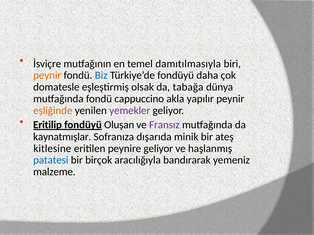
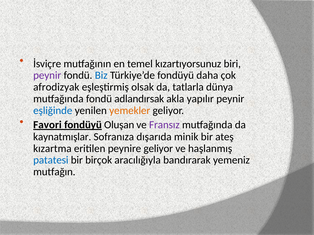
damıtılmasıyla: damıtılmasıyla -> kızartıyorsunuz (188, 64)
peynir colour: orange -> purple (47, 76)
domatesle: domatesle -> afrodizyak (56, 87)
tabağa: tabağa -> tatlarla (188, 87)
cappuccino: cappuccino -> adlandırsak (139, 99)
eşliğinde colour: orange -> blue (53, 111)
yemekler colour: purple -> orange (130, 111)
Eritilip: Eritilip -> Favori (47, 125)
kitlesine: kitlesine -> kızartma (52, 149)
malzeme: malzeme -> mutfağın (54, 172)
